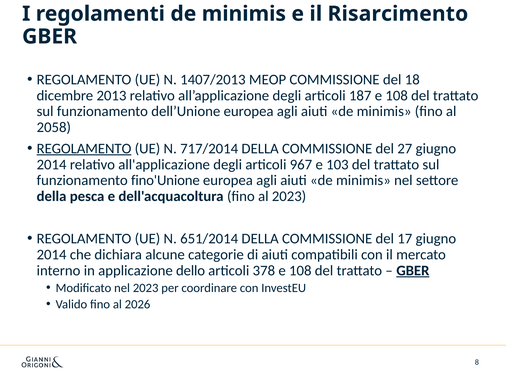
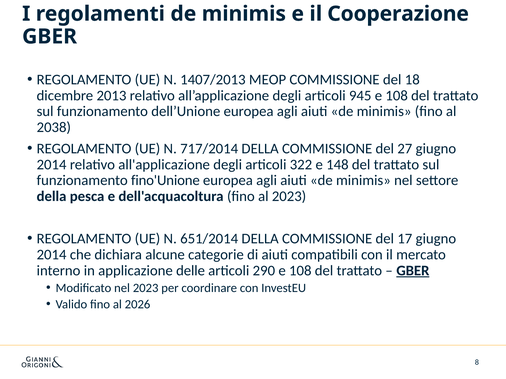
Risarcimento: Risarcimento -> Cooperazione (398, 14)
187: 187 -> 945 (360, 96)
2058: 2058 -> 2038 (54, 128)
REGOLAMENTO underline: present -> none (84, 149)
967: 967 -> 322 (301, 165)
103: 103 -> 148 (337, 165)
dello: dello -> delle (191, 271)
378: 378 -> 290 (264, 271)
